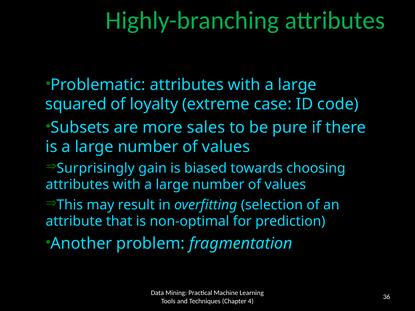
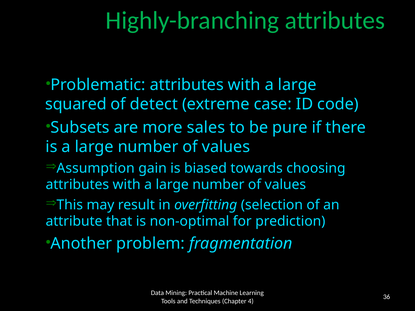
loyalty: loyalty -> detect (154, 104)
Surprisingly: Surprisingly -> Assumption (96, 168)
